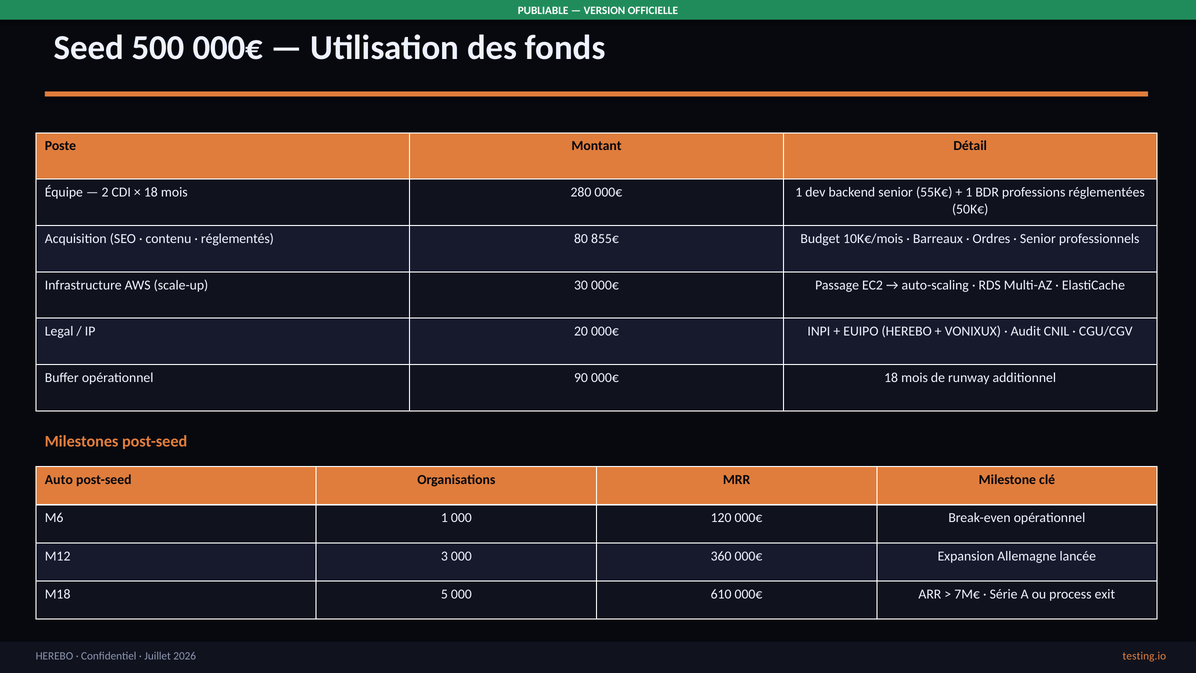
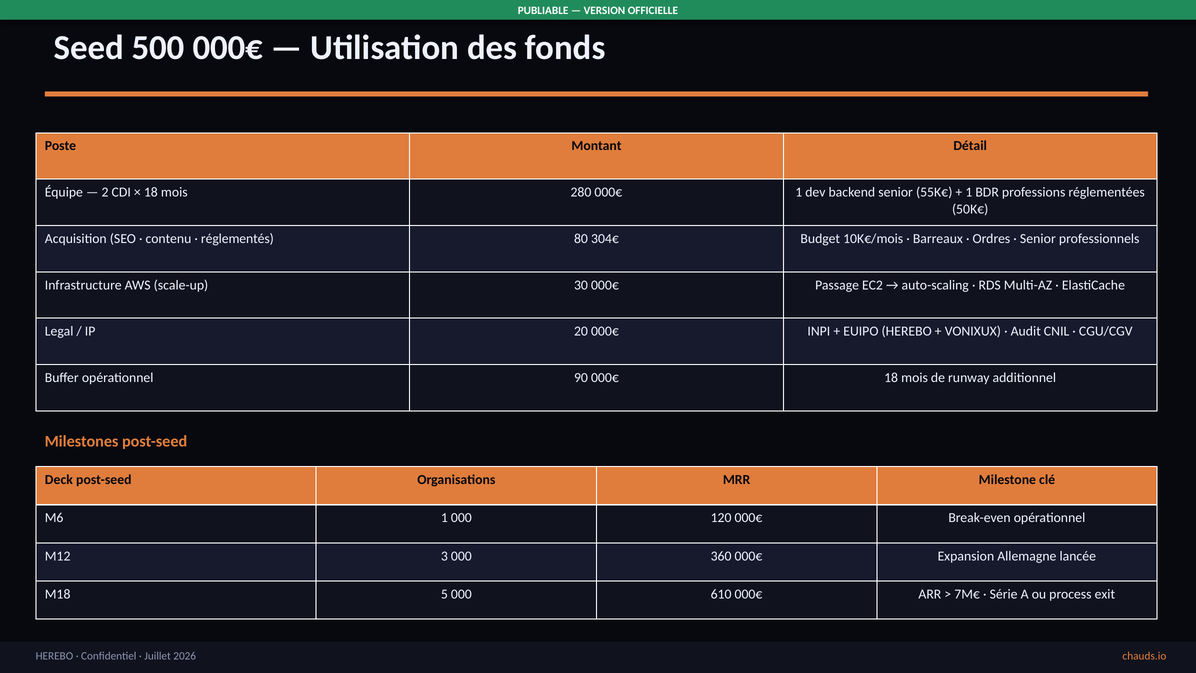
855€: 855€ -> 304€ (605, 239)
Auto: Auto -> Deck (59, 480)
testing.io: testing.io -> chauds.io (1144, 656)
